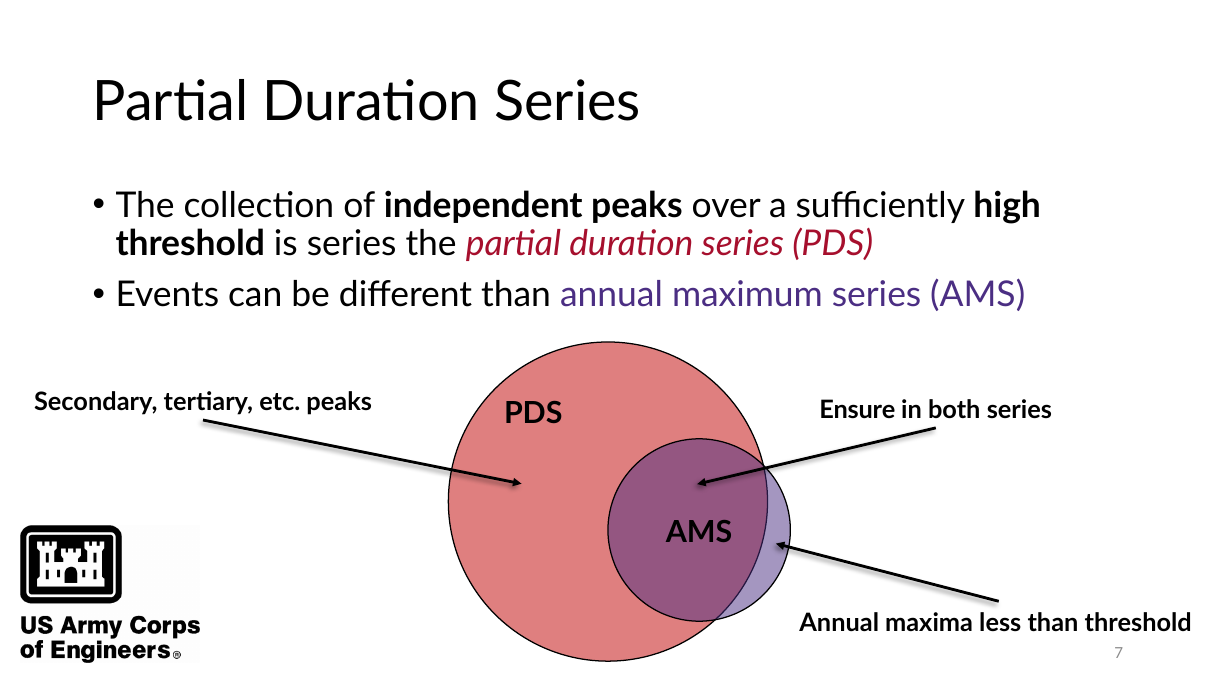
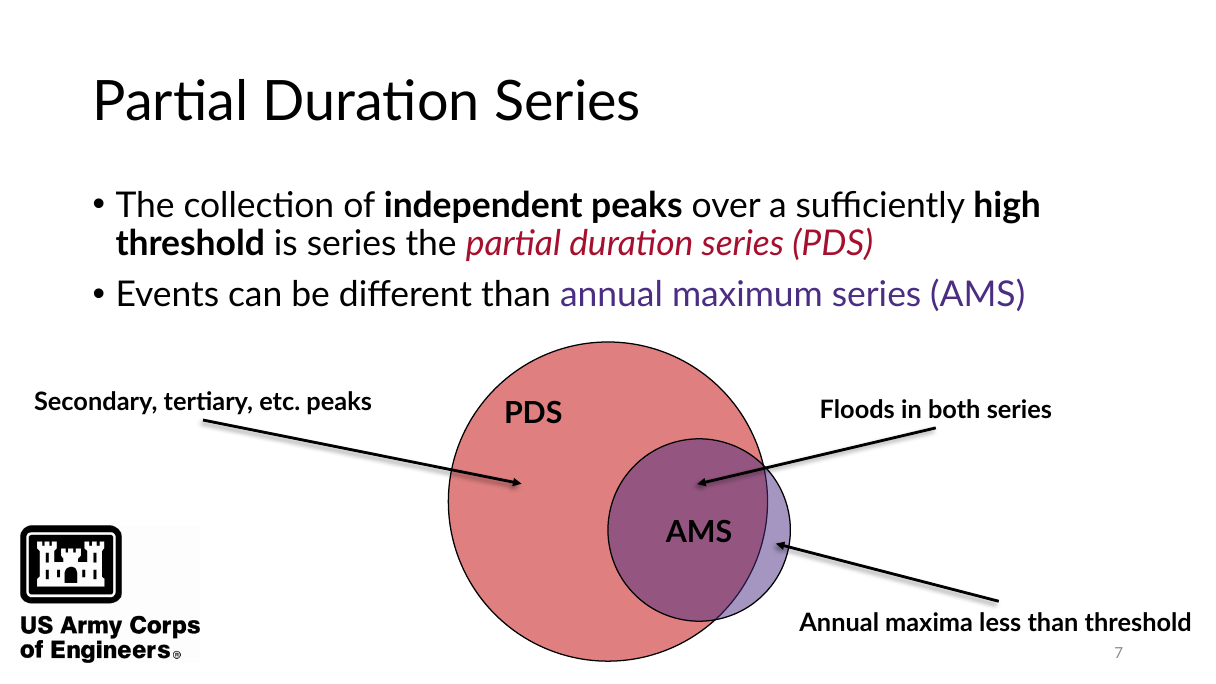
Ensure: Ensure -> Floods (857, 410)
